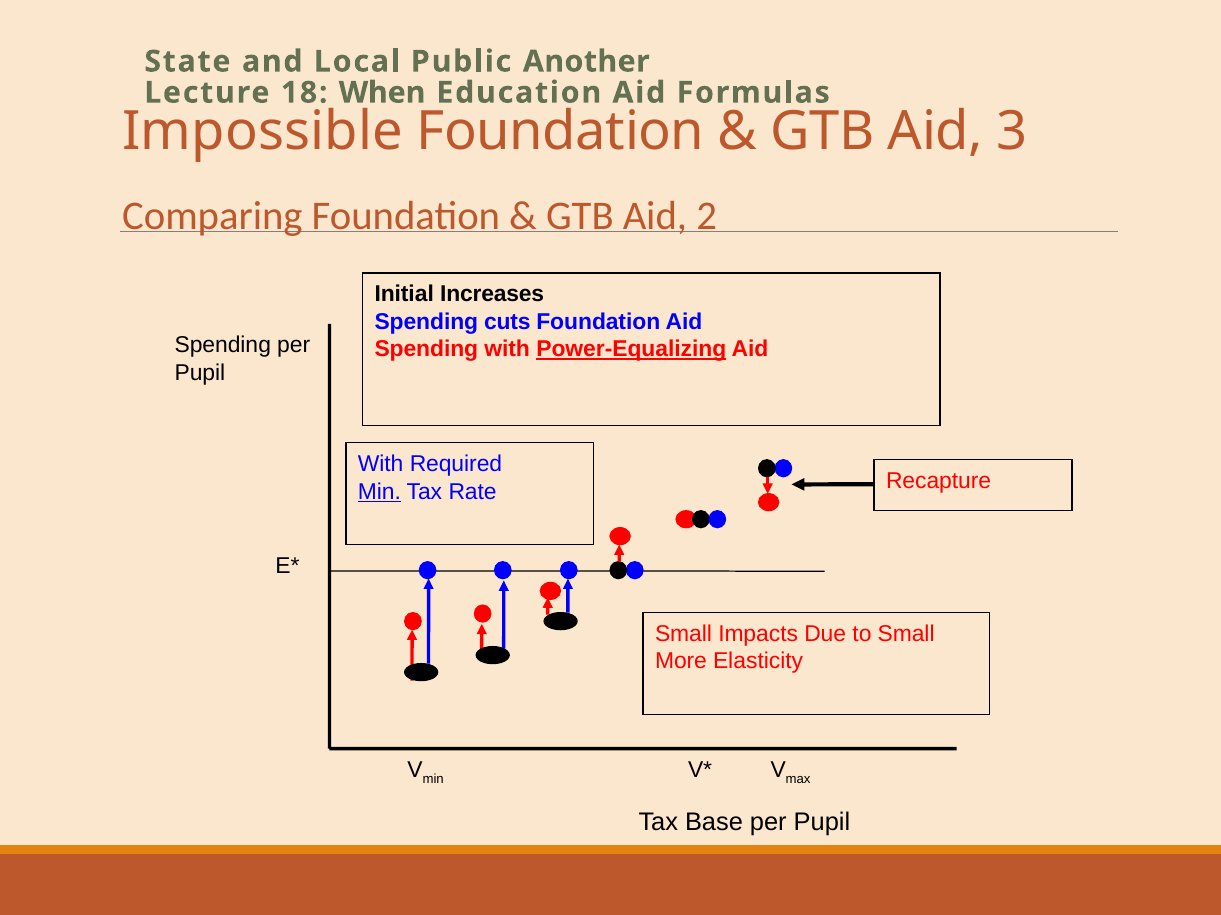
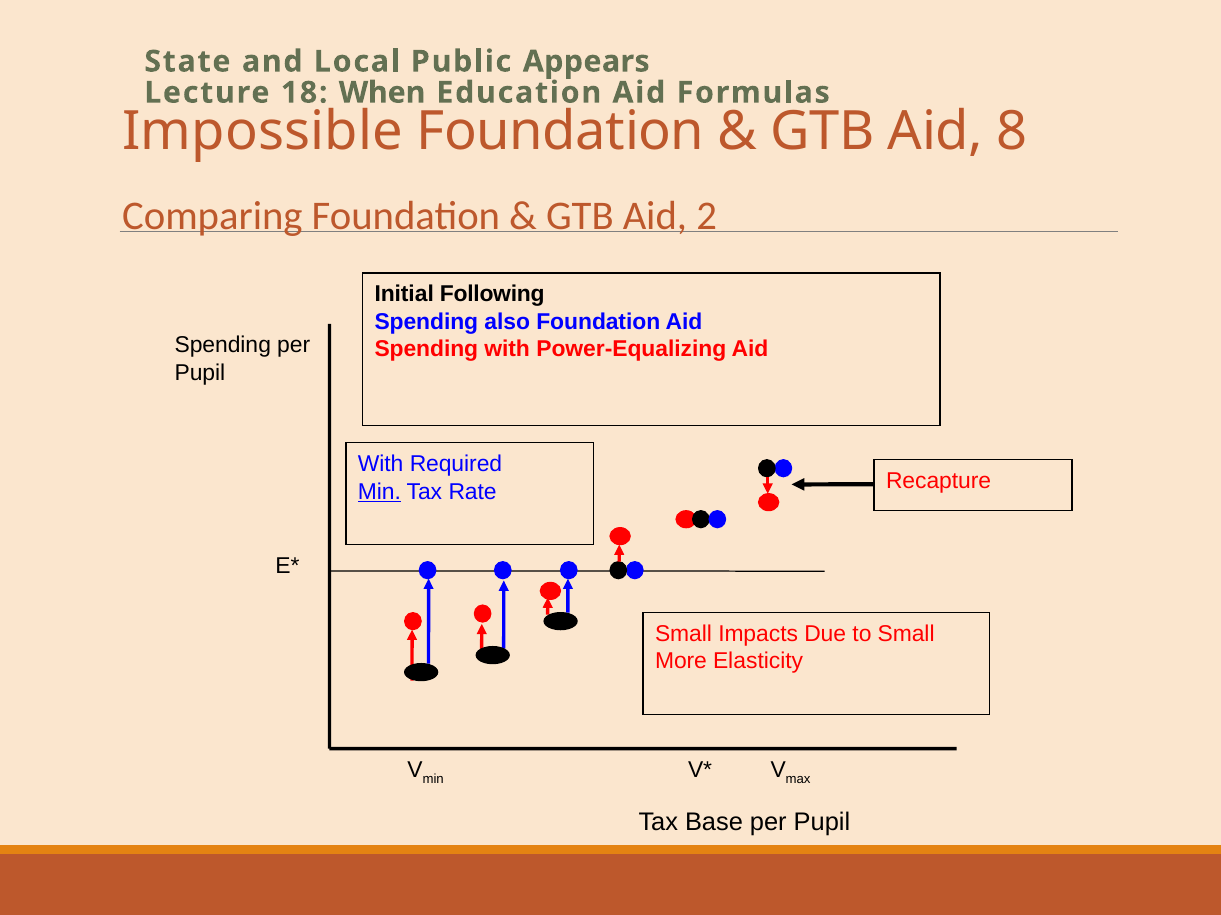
Another: Another -> Appears (586, 62)
3: 3 -> 8 (1012, 132)
Increases: Increases -> Following (492, 294)
cuts: cuts -> also (507, 322)
Power-Equalizing underline: present -> none (631, 349)
